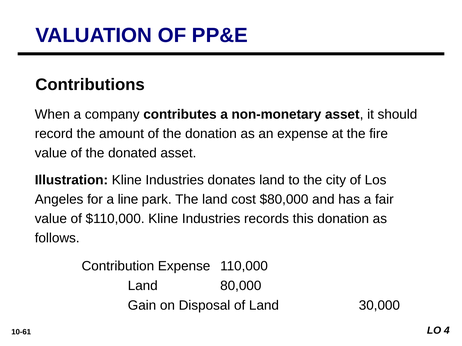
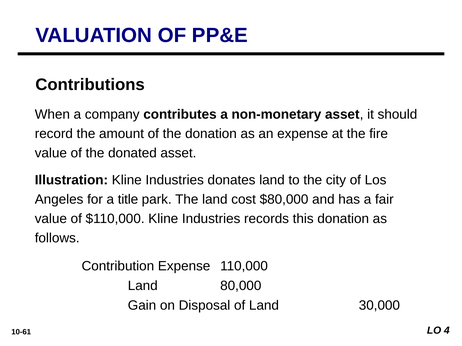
line: line -> title (128, 200)
